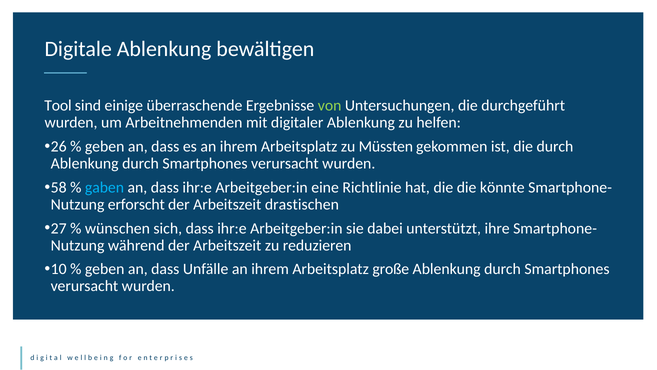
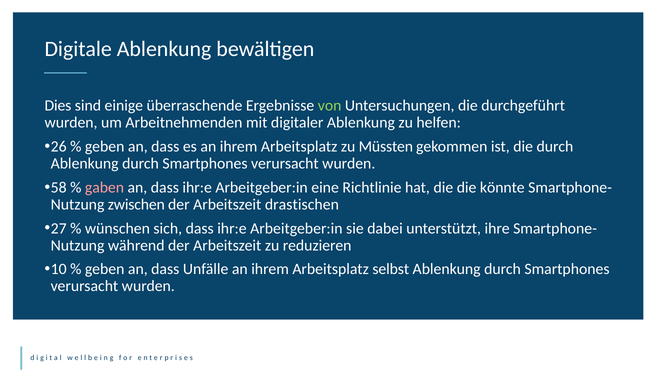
Tool: Tool -> Dies (58, 106)
gaben colour: light blue -> pink (104, 187)
erforscht: erforscht -> zwischen (136, 204)
große: große -> selbst (391, 269)
